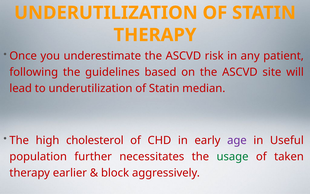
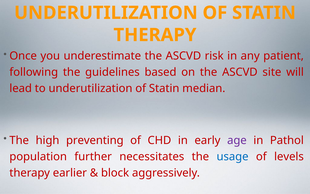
cholesterol: cholesterol -> preventing (95, 140)
Useful: Useful -> Pathol (287, 140)
usage colour: green -> blue (233, 156)
taken: taken -> levels (289, 156)
